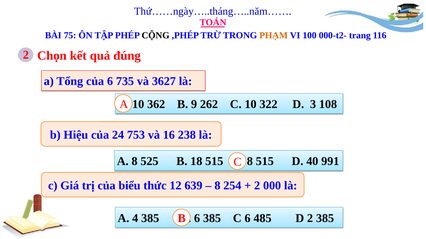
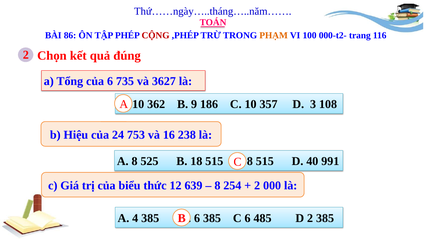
75: 75 -> 86 (70, 35)
CỘNG colour: black -> red (156, 35)
262: 262 -> 186 (209, 104)
322: 322 -> 357 (269, 104)
